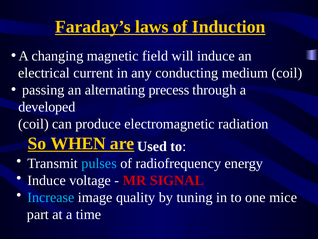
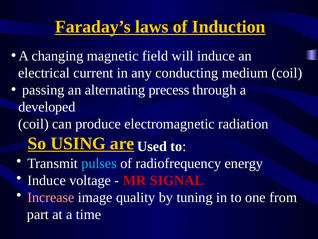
WHEN: WHEN -> USING (78, 143)
Increase colour: light blue -> pink (51, 197)
mice: mice -> from (283, 197)
